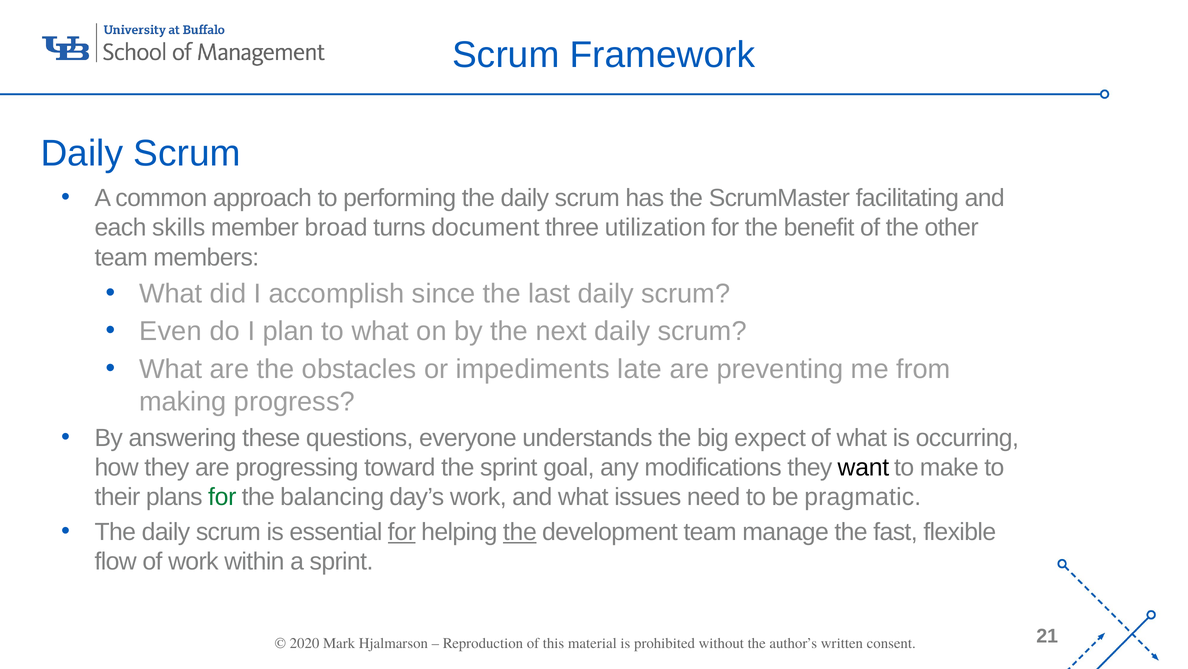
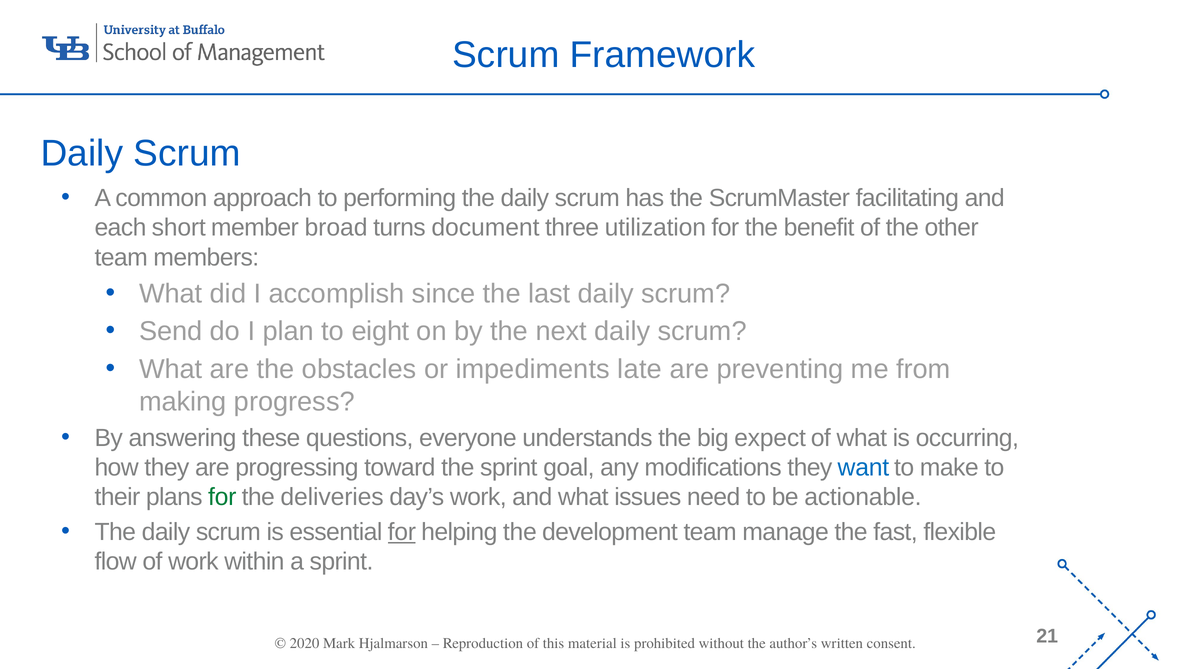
skills: skills -> short (179, 227)
Even: Even -> Send (171, 331)
to what: what -> eight (380, 331)
want colour: black -> blue (863, 467)
balancing: balancing -> deliveries (332, 497)
pragmatic: pragmatic -> actionable (863, 497)
the underline: present -> none (520, 531)
